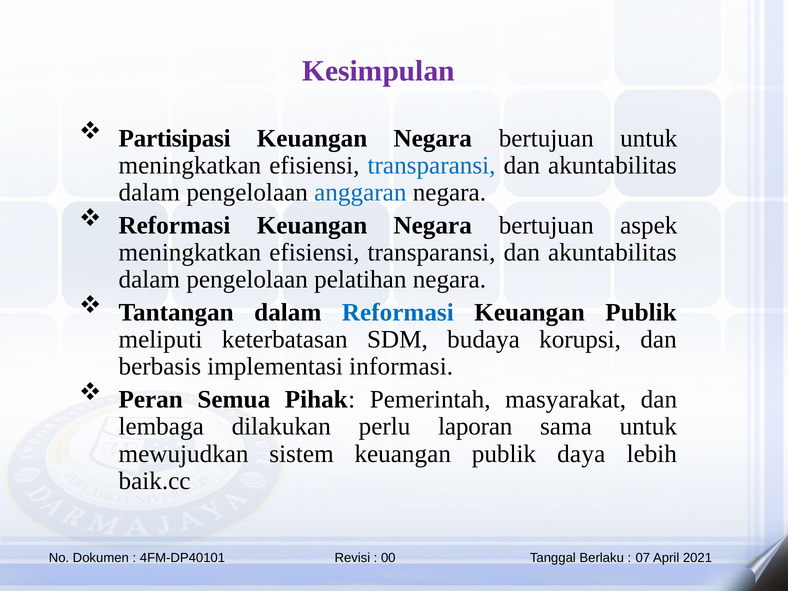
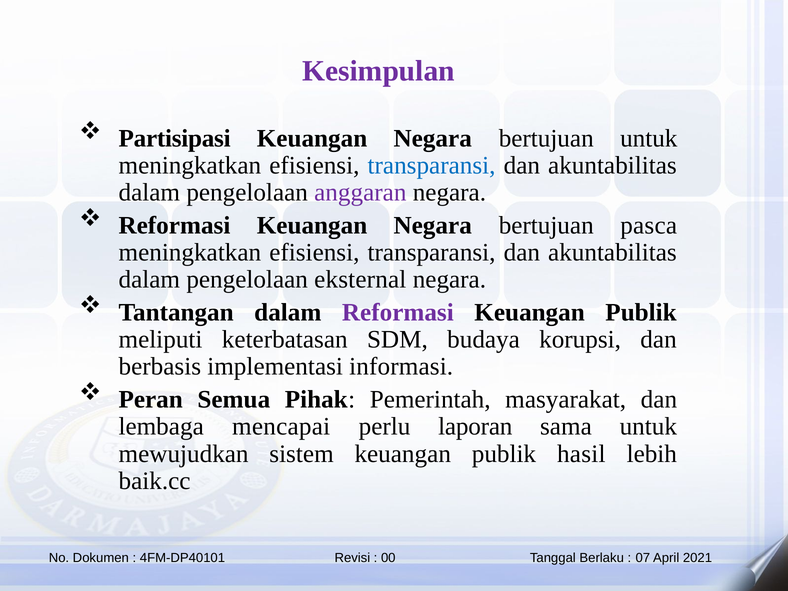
anggaran colour: blue -> purple (360, 193)
aspek: aspek -> pasca (649, 225)
pelatihan: pelatihan -> eksternal (360, 280)
Reformasi colour: blue -> purple (398, 312)
dilakukan: dilakukan -> mencapai (281, 427)
daya: daya -> hasil (581, 454)
